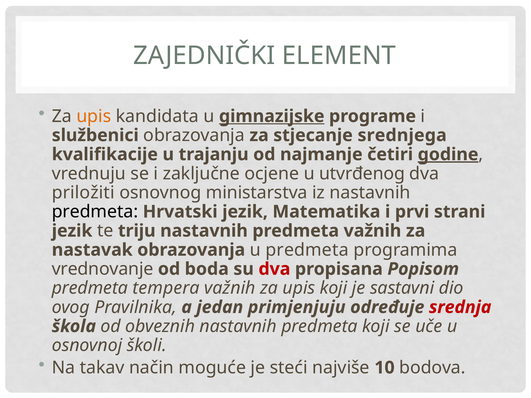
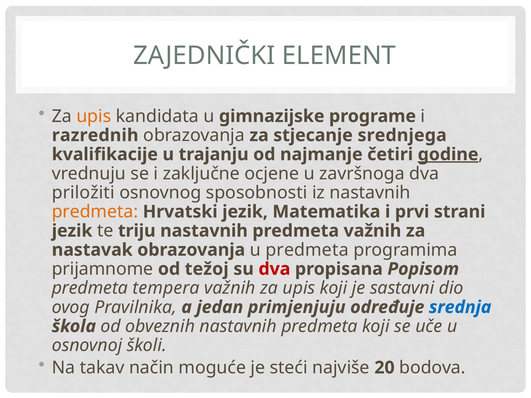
gimnazijske underline: present -> none (272, 116)
službenici: službenici -> razrednih (95, 135)
utvrđenog: utvrđenog -> završnoga (362, 174)
ministarstva: ministarstva -> sposobnosti (257, 193)
predmeta colour: black -> orange (95, 212)
vrednovanje: vrednovanje -> prijamnome (103, 269)
boda: boda -> težoj (207, 269)
srednja colour: red -> blue (460, 307)
10: 10 -> 20 (384, 368)
